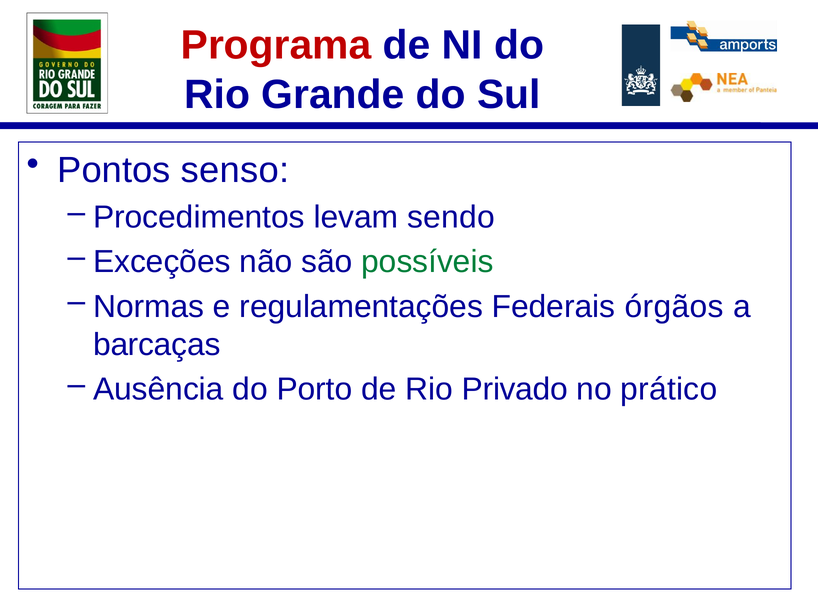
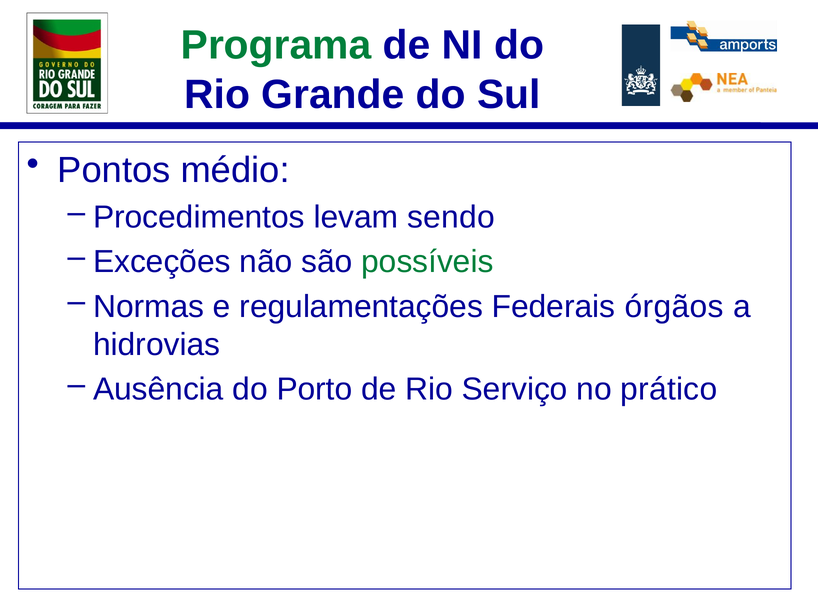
Programa colour: red -> green (276, 45)
senso: senso -> médio (235, 170)
barcaças: barcaças -> hidrovias (157, 344)
Privado: Privado -> Serviço (515, 389)
